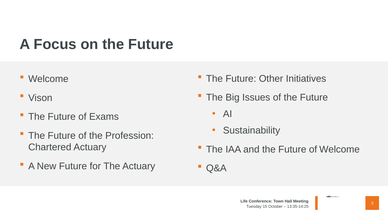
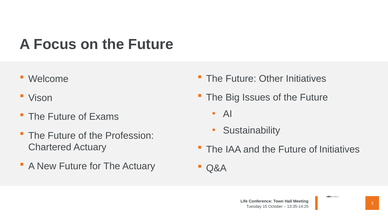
of Welcome: Welcome -> Initiatives (339, 150)
